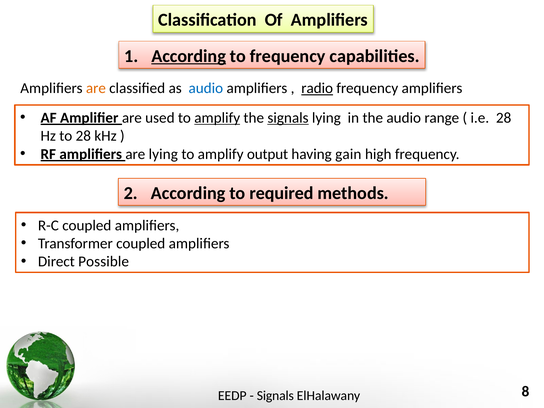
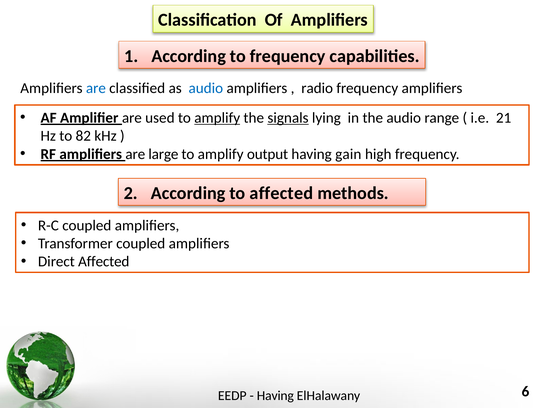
According underline: present -> none (189, 56)
are colour: orange -> blue (96, 88)
radio underline: present -> none (317, 88)
i.e 28: 28 -> 21 (504, 118)
to 28: 28 -> 82 (83, 136)
are lying: lying -> large (163, 154)
to required: required -> affected (281, 193)
Direct Possible: Possible -> Affected (104, 262)
Signals: Signals -> Having (275, 396)
8: 8 -> 6 (525, 391)
